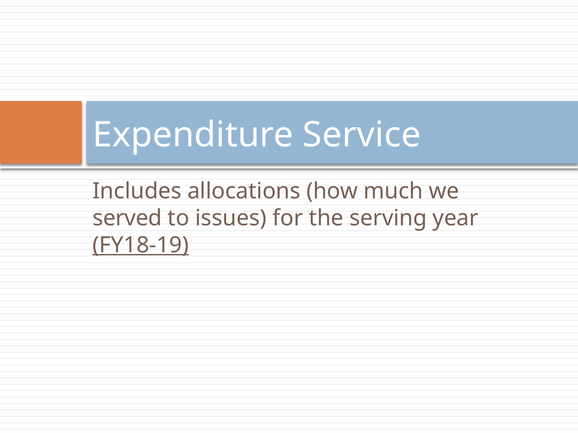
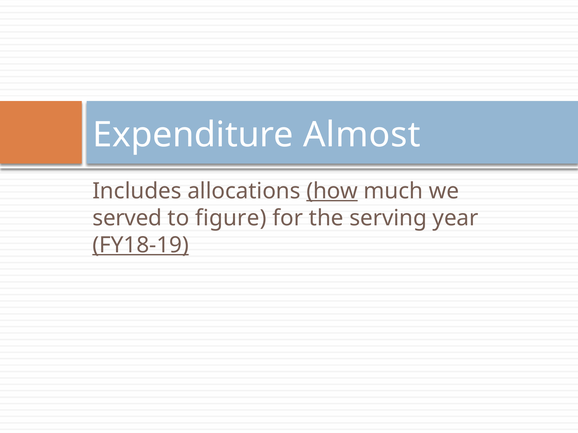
Service: Service -> Almost (362, 135)
how underline: none -> present (332, 191)
issues: issues -> figure (231, 218)
